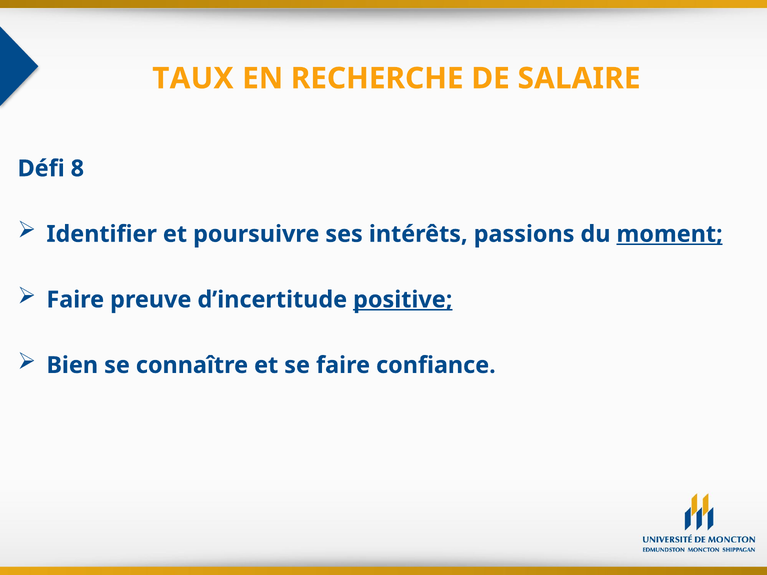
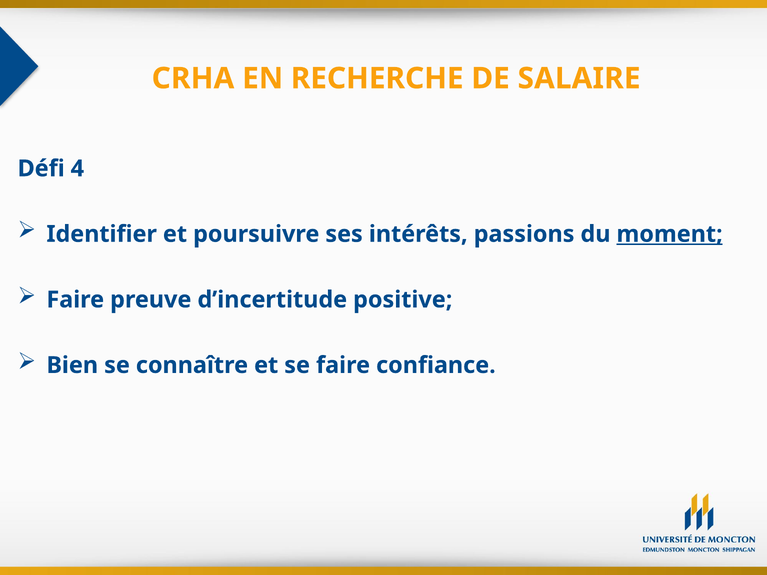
TAUX: TAUX -> CRHA (193, 78)
8: 8 -> 4 (77, 169)
positive underline: present -> none (403, 300)
